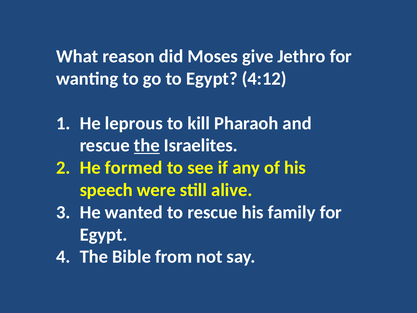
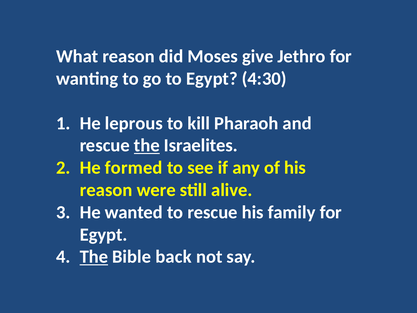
4:12: 4:12 -> 4:30 (264, 79)
speech: speech -> reason (106, 190)
The underline: none -> present (94, 257)
from: from -> back (173, 257)
